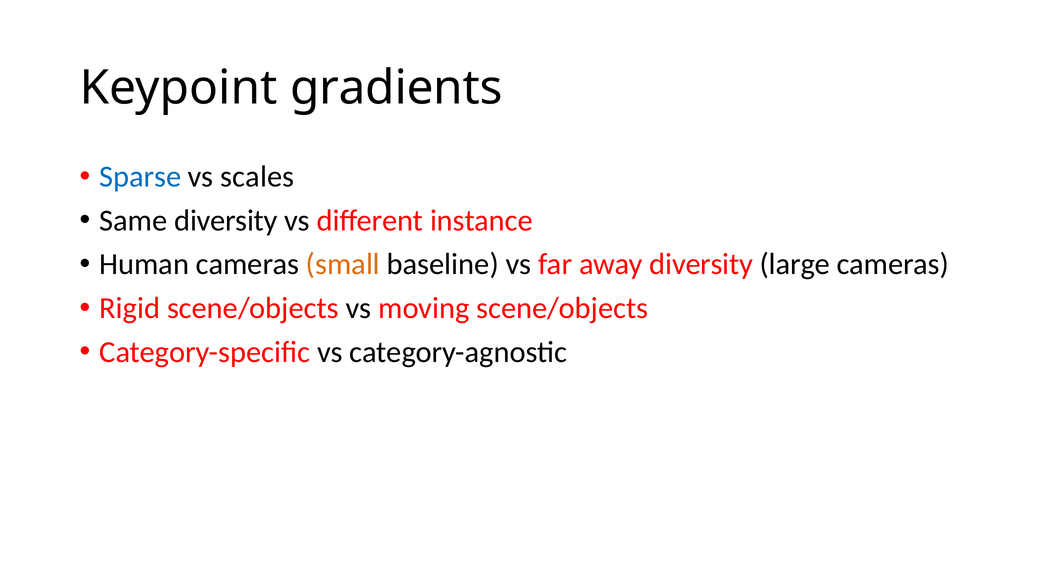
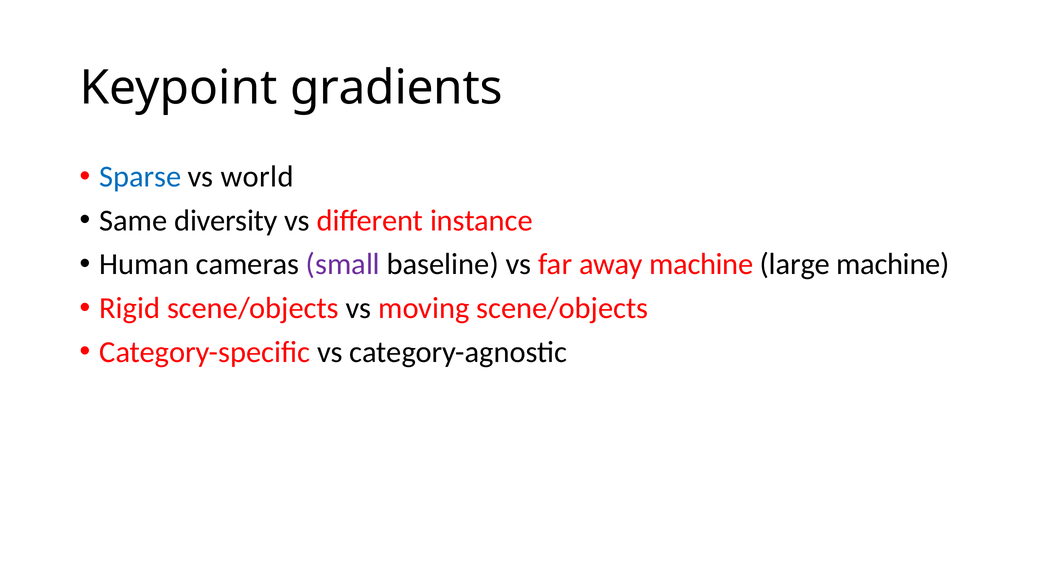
scales: scales -> world (257, 177)
small colour: orange -> purple (343, 265)
away diversity: diversity -> machine (701, 265)
large cameras: cameras -> machine (893, 265)
